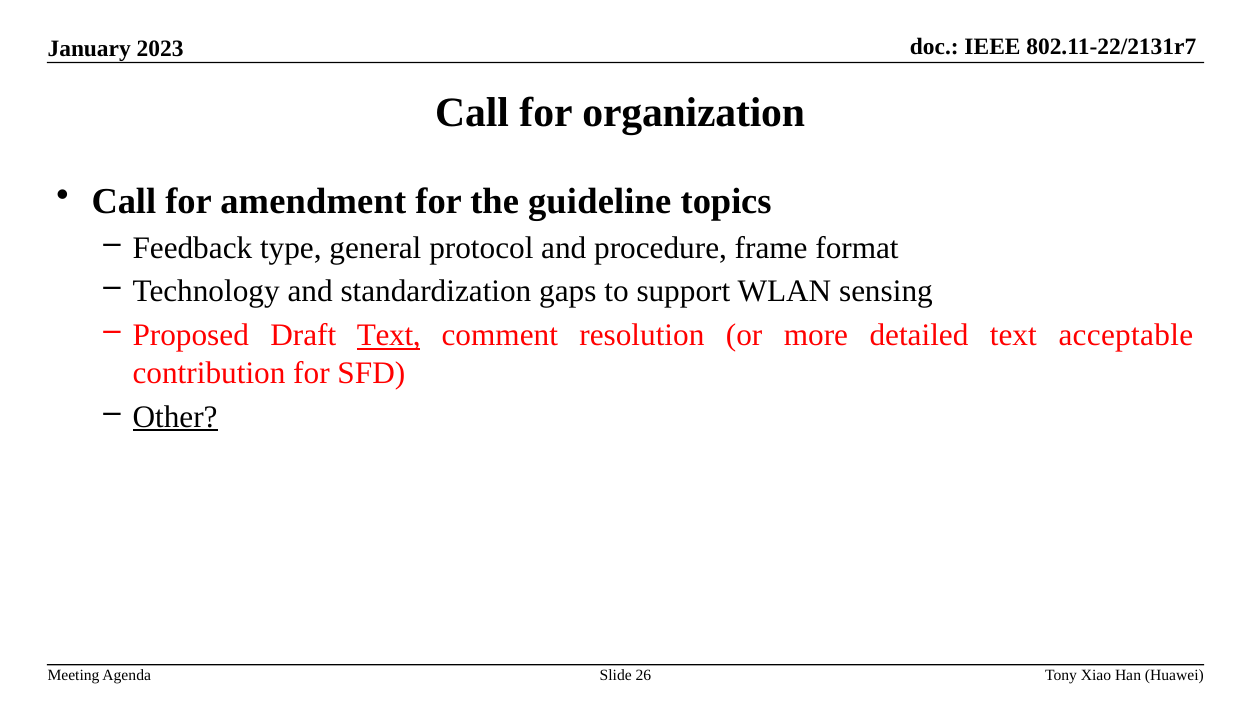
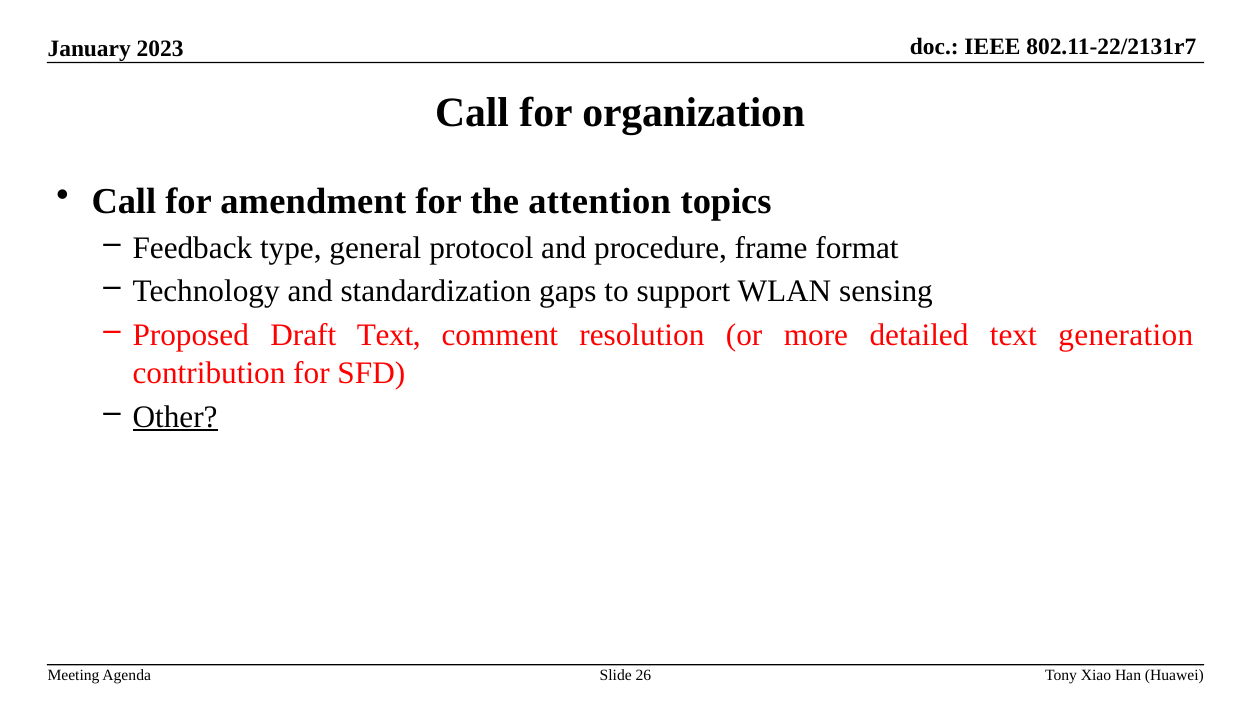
guideline: guideline -> attention (600, 201)
Text underline: present -> none (389, 335)
acceptable: acceptable -> generation (1126, 335)
